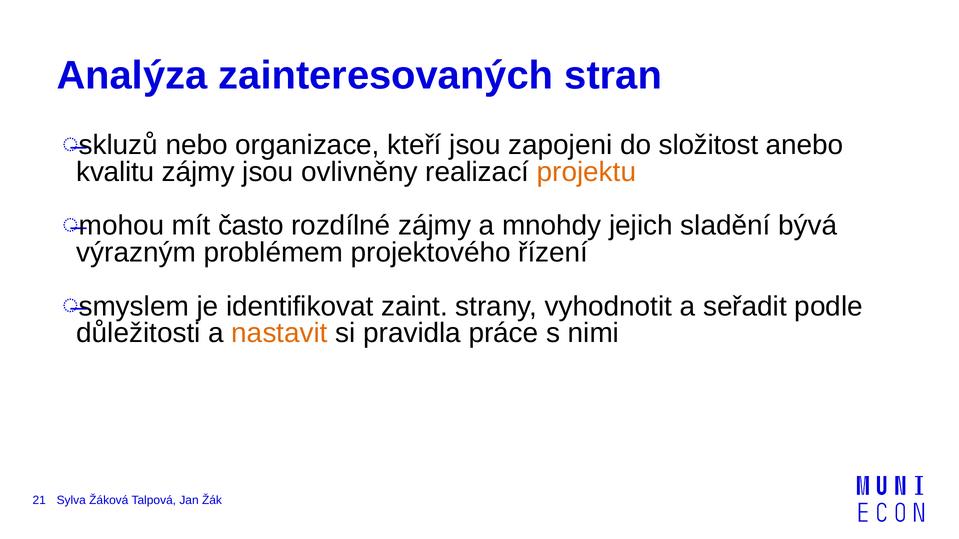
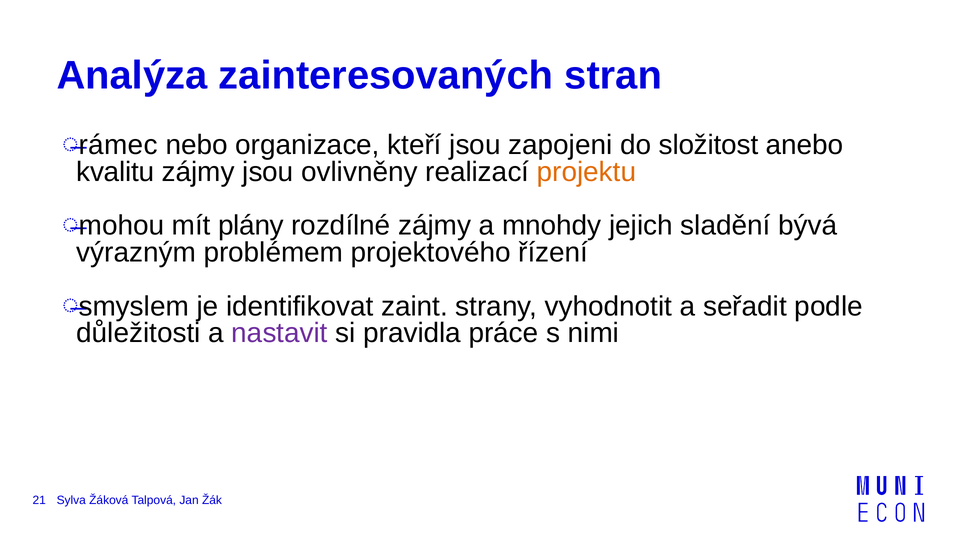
skluzů: skluzů -> rámec (118, 145)
často: často -> plány (251, 226)
nastavit colour: orange -> purple (280, 333)
